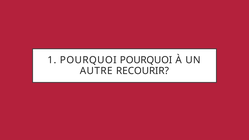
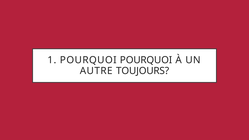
RECOURIR: RECOURIR -> TOUJOURS (143, 71)
